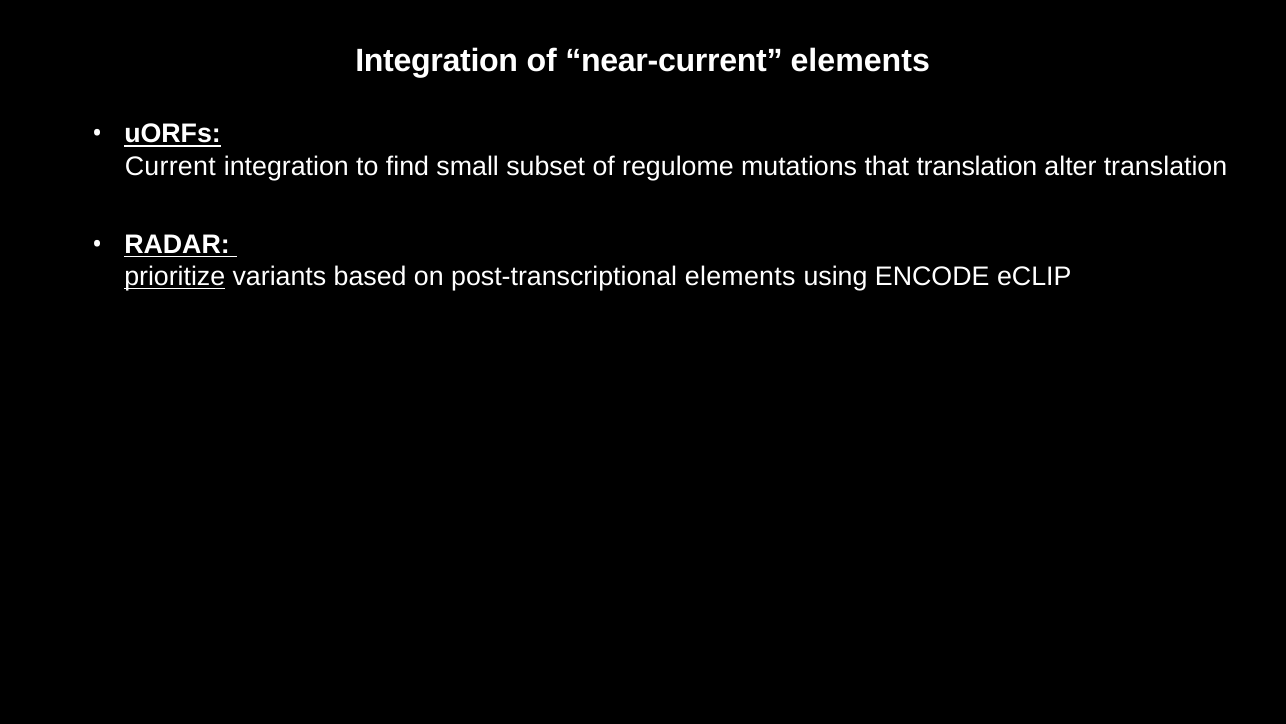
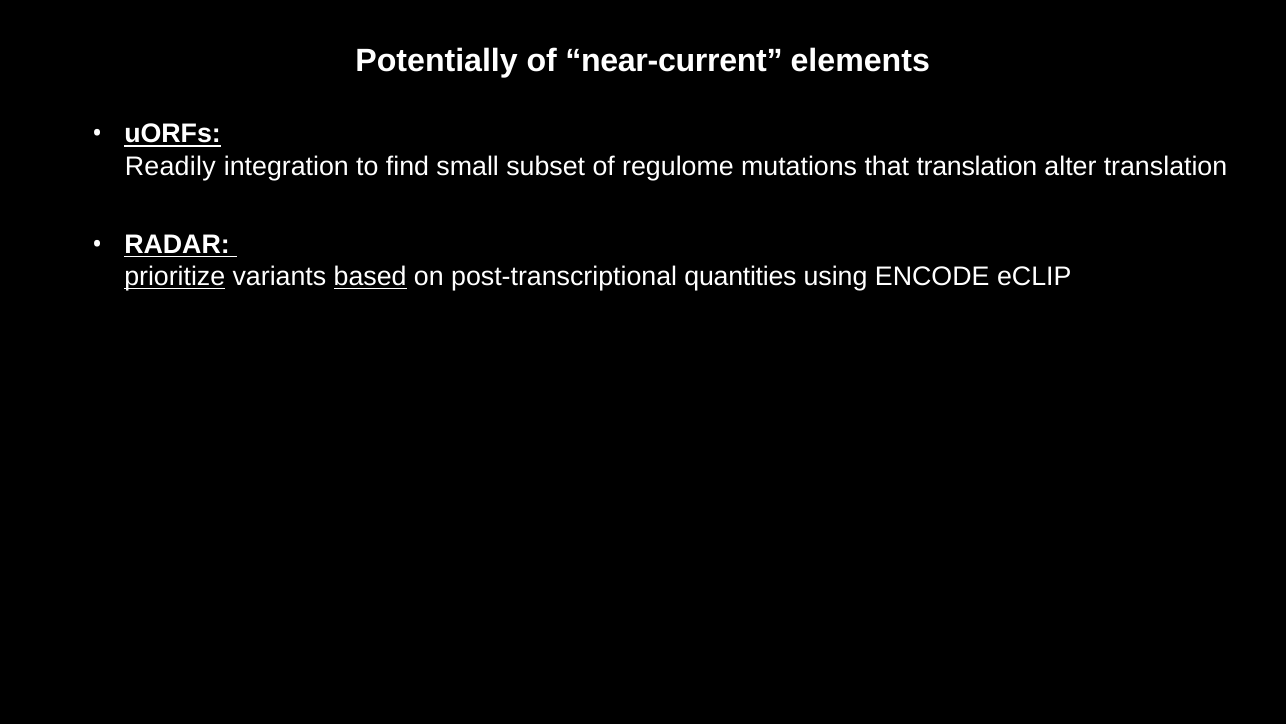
Integration: Integration -> Potentially (437, 61)
Current: Current -> Readily (170, 166)
based underline: none -> present (370, 277)
post-transcriptional elements: elements -> quantities (740, 277)
